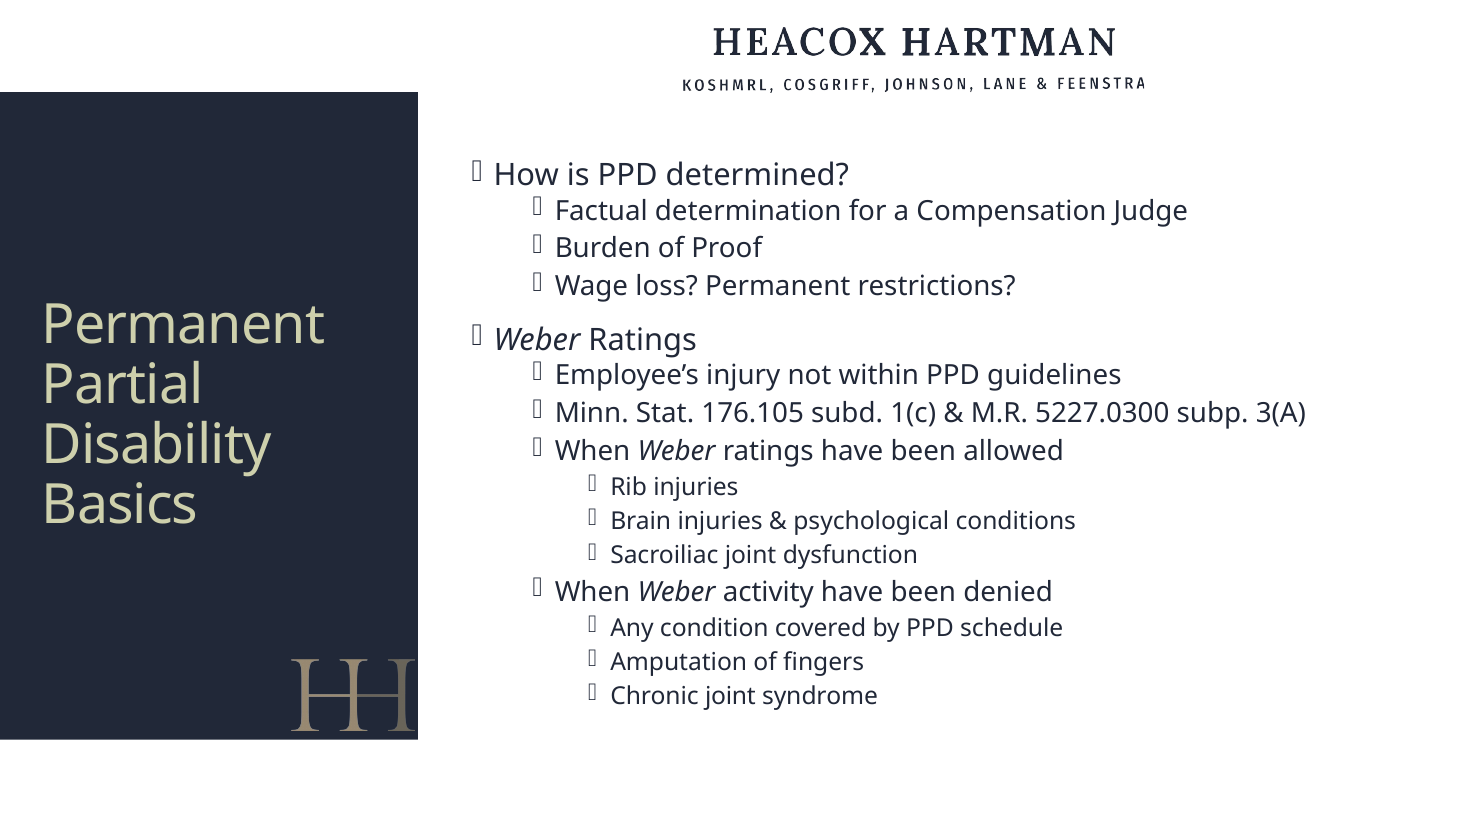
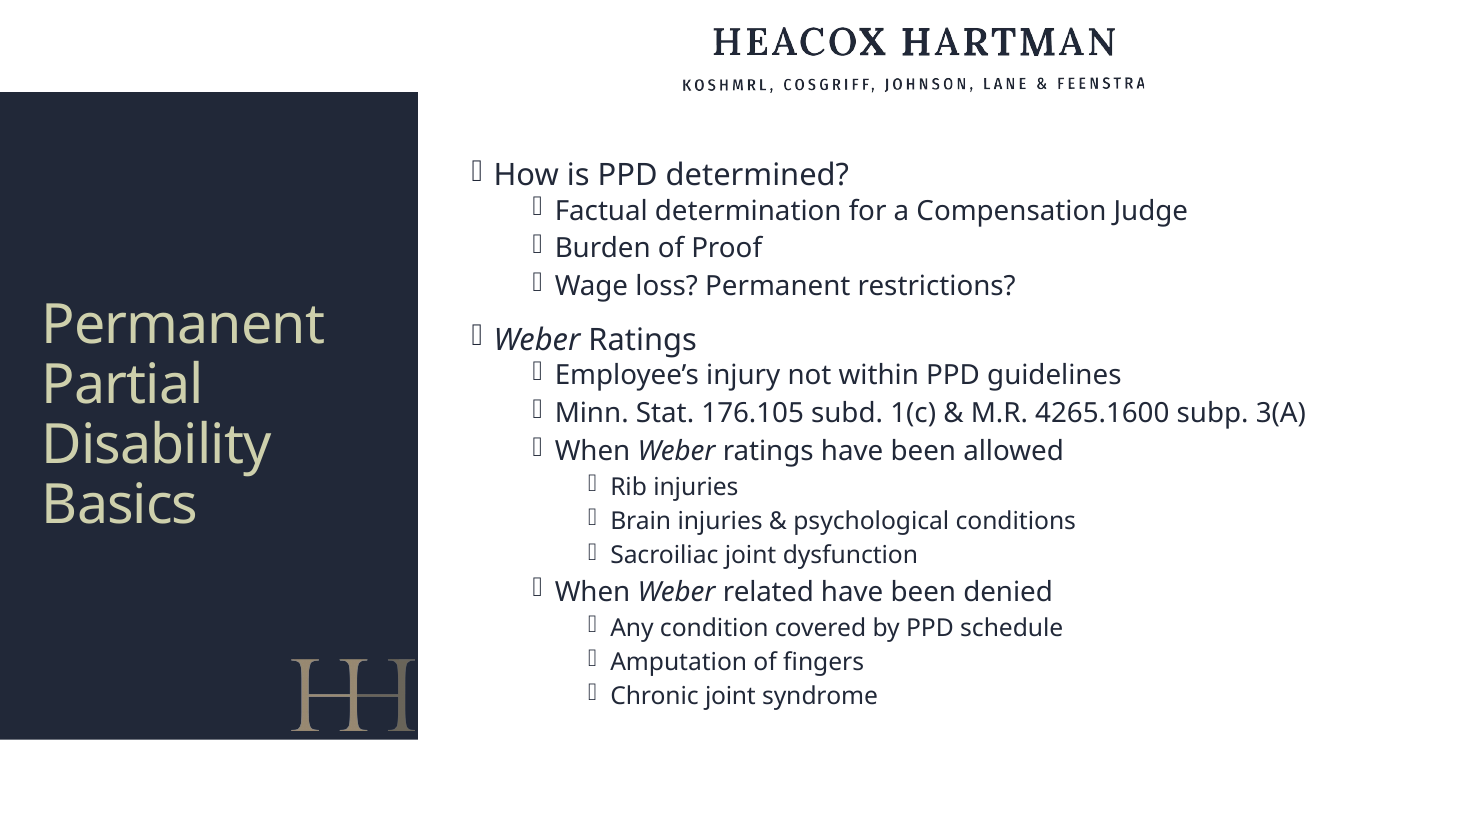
5227.0300: 5227.0300 -> 4265.1600 (1102, 413)
activity: activity -> related (768, 592)
